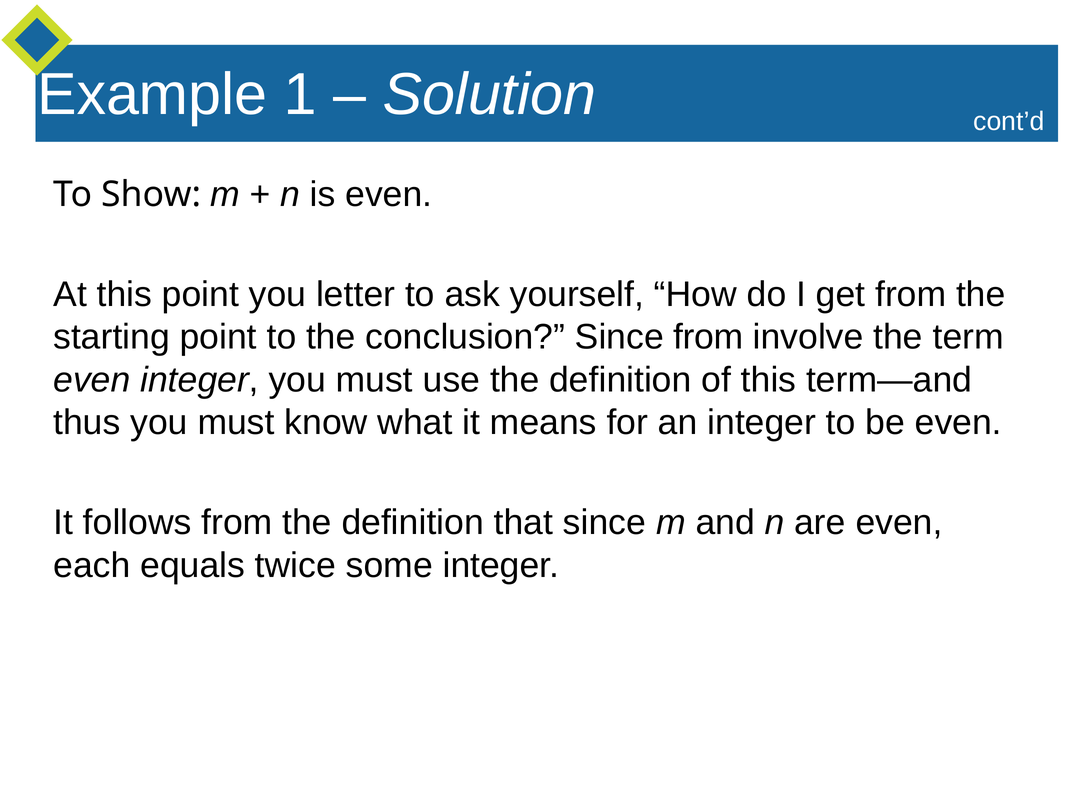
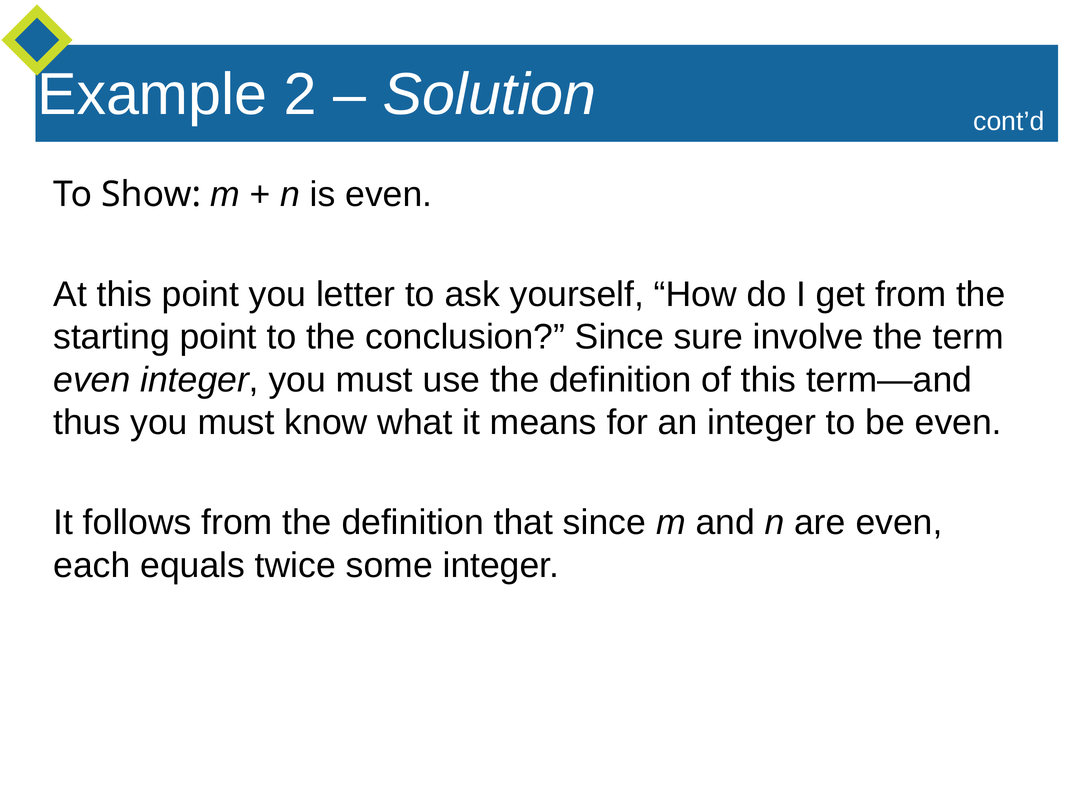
1: 1 -> 2 (300, 94)
Since from: from -> sure (708, 337)
